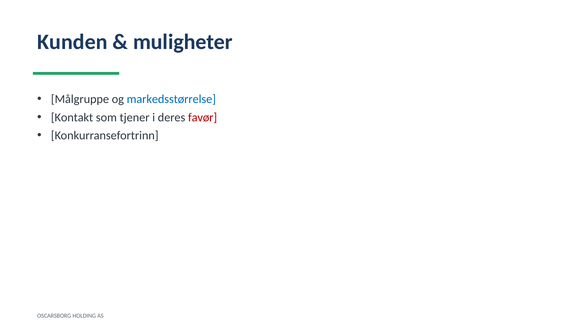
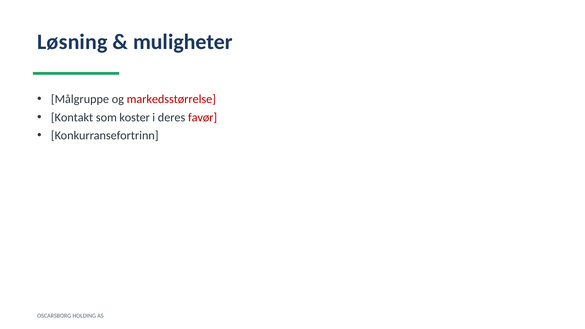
Kunden: Kunden -> Løsning (72, 42)
markedsstørrelse colour: blue -> red (171, 99)
tjener: tjener -> koster (135, 117)
